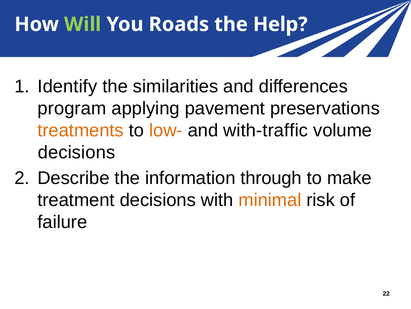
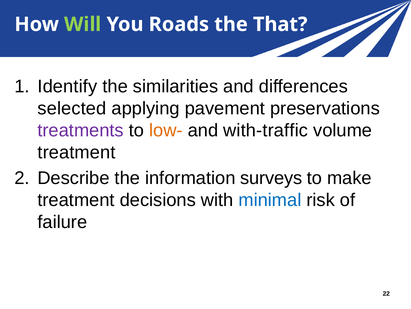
Help: Help -> That (280, 24)
program: program -> selected (72, 108)
treatments colour: orange -> purple (81, 130)
decisions: decisions -> treatment (77, 152)
through: through -> surveys (271, 178)
minimal colour: orange -> blue (270, 200)
